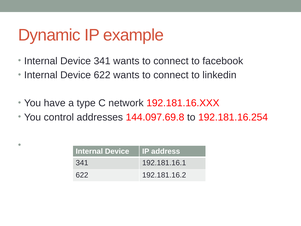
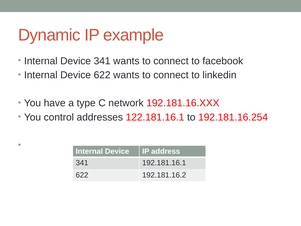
144.097.69.8: 144.097.69.8 -> 122.181.16.1 (155, 117)
